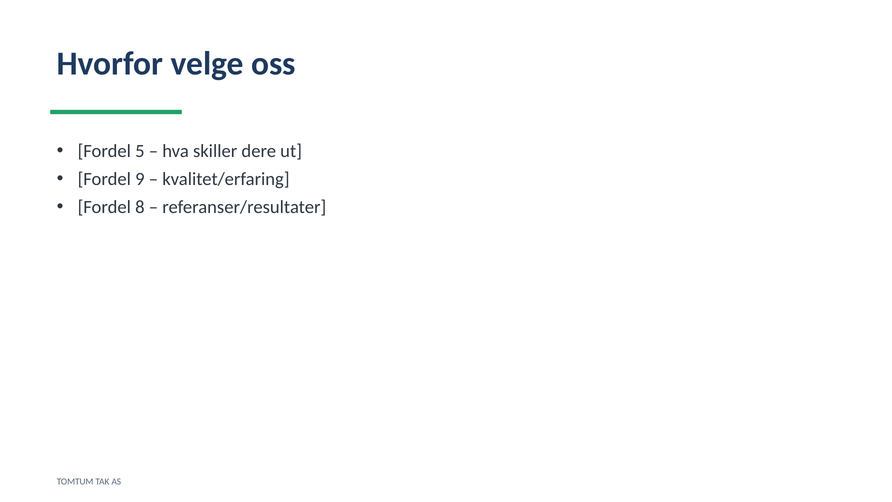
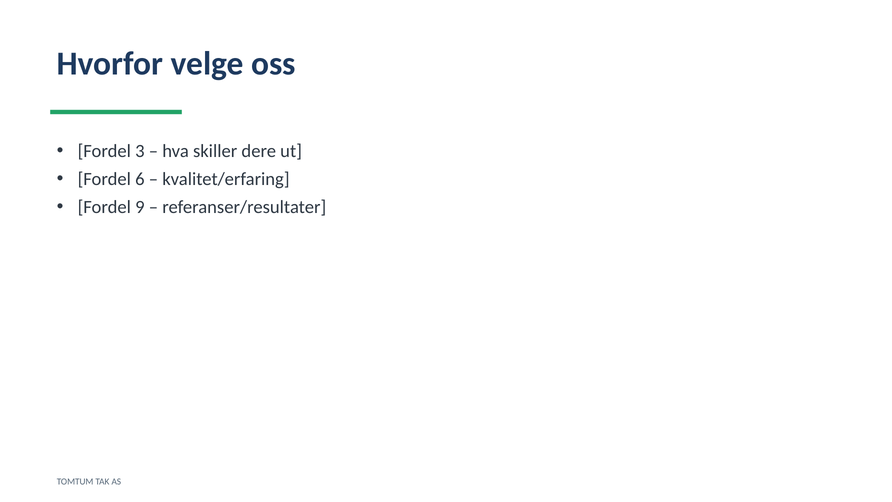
5: 5 -> 3 (140, 151)
9: 9 -> 6 (140, 179)
8: 8 -> 9 (140, 207)
